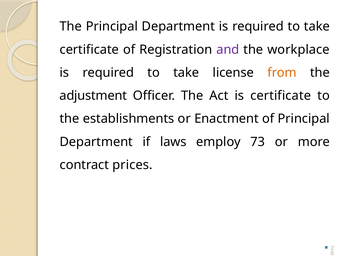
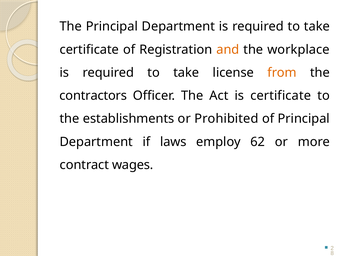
and colour: purple -> orange (228, 49)
adjustment: adjustment -> contractors (93, 96)
Enactment: Enactment -> Prohibited (226, 119)
73: 73 -> 62 (258, 142)
prices: prices -> wages (133, 165)
